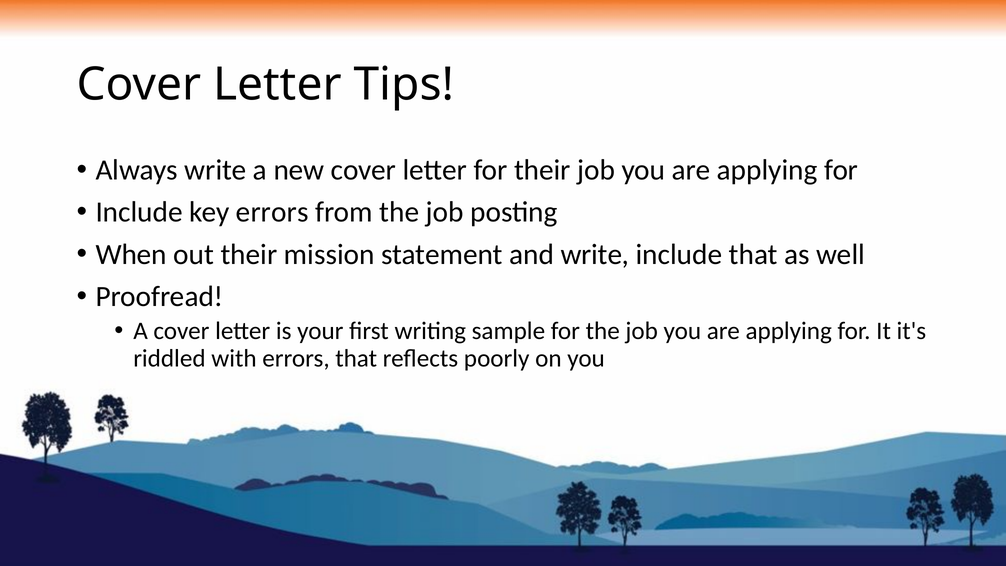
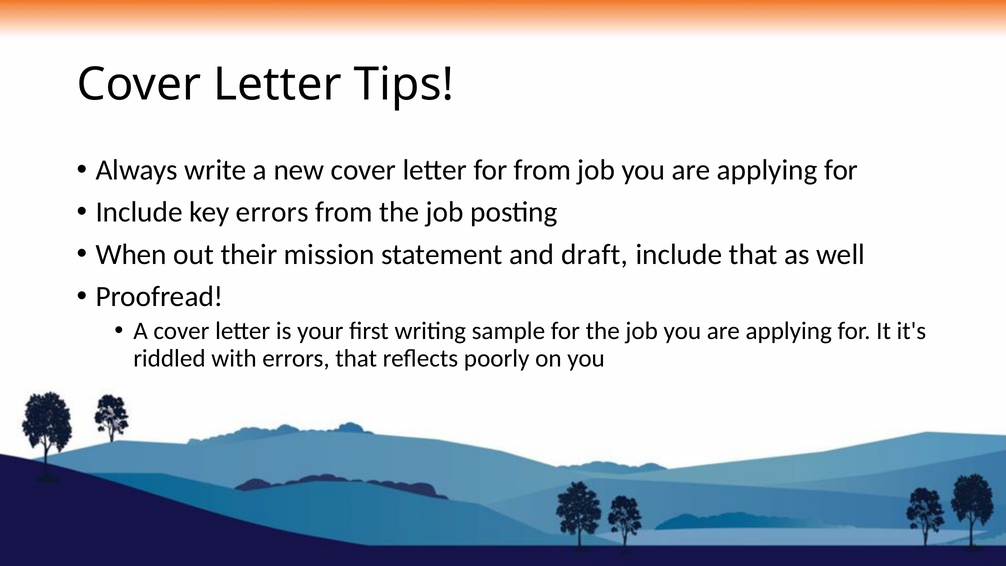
for their: their -> from (542, 170)
and write: write -> draft (595, 254)
